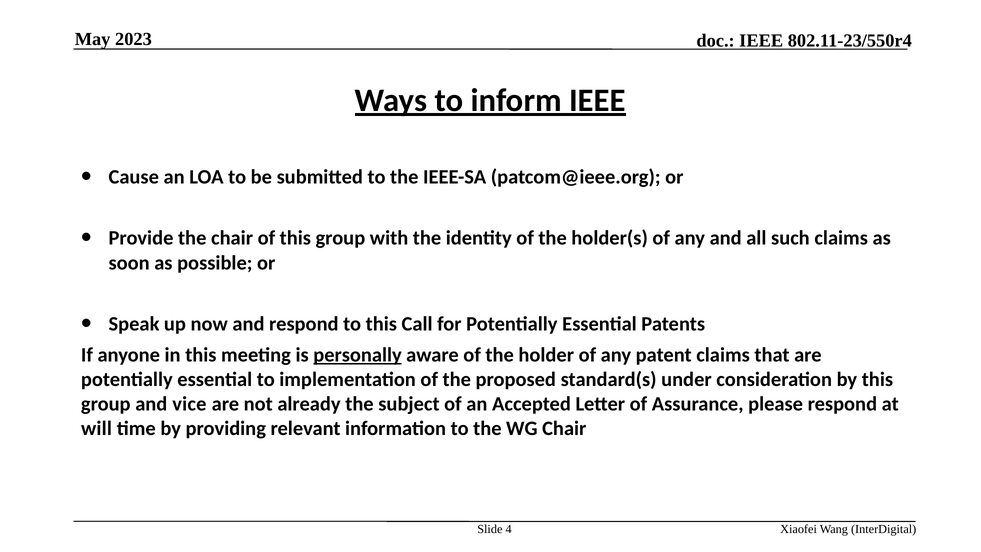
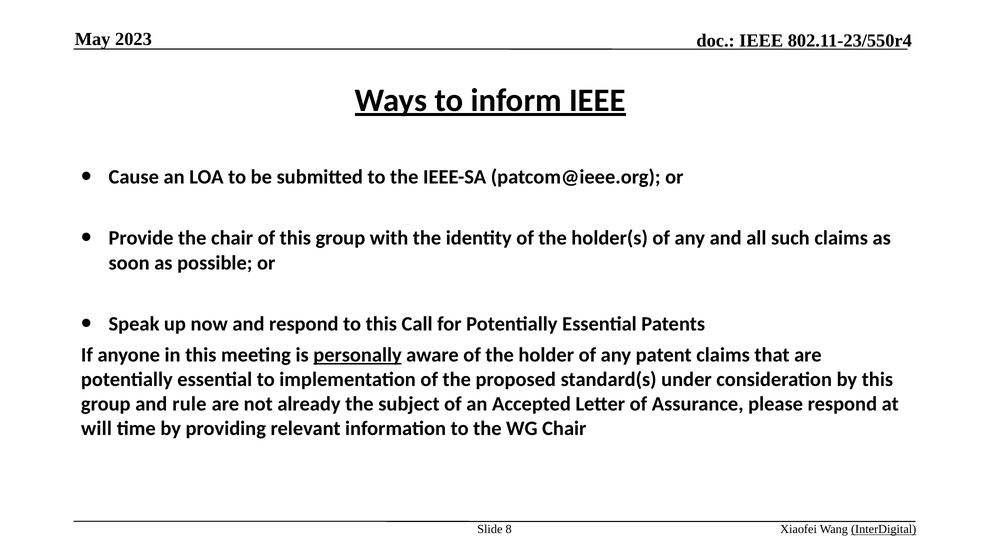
vice: vice -> rule (189, 404)
4: 4 -> 8 (509, 529)
InterDigital underline: none -> present (884, 529)
